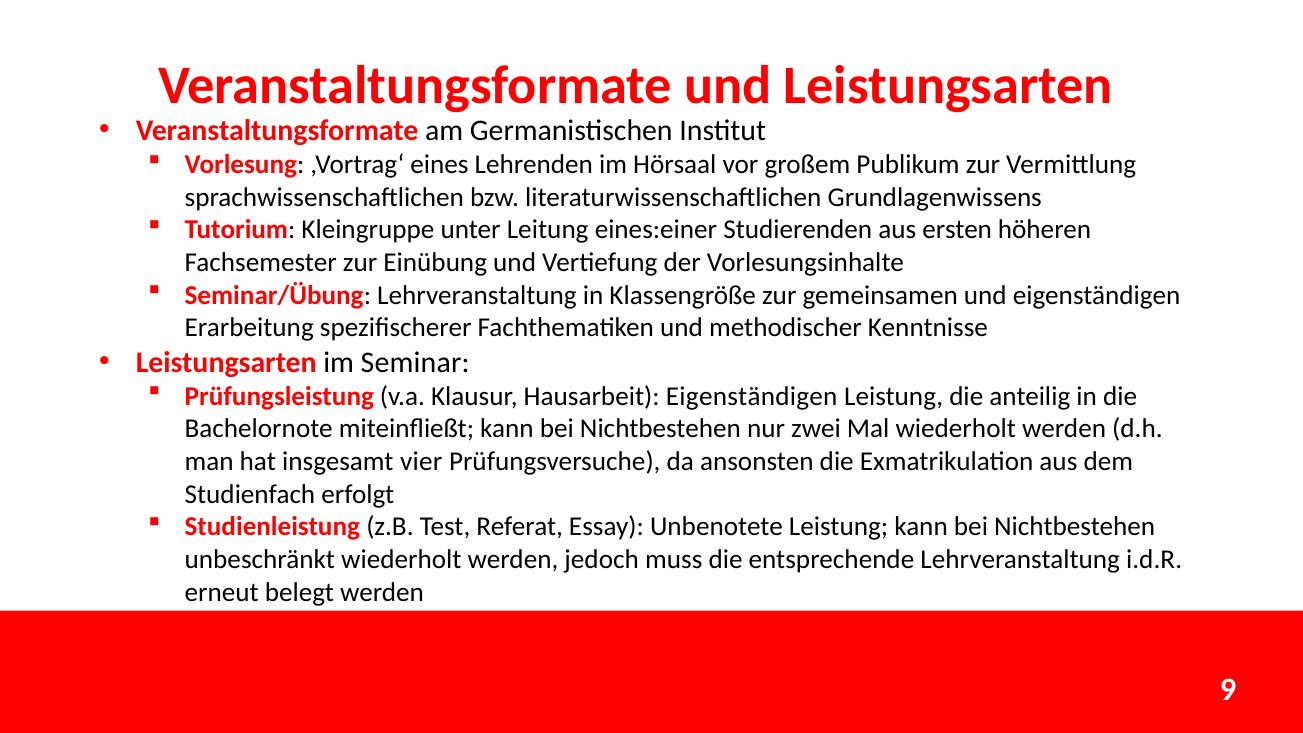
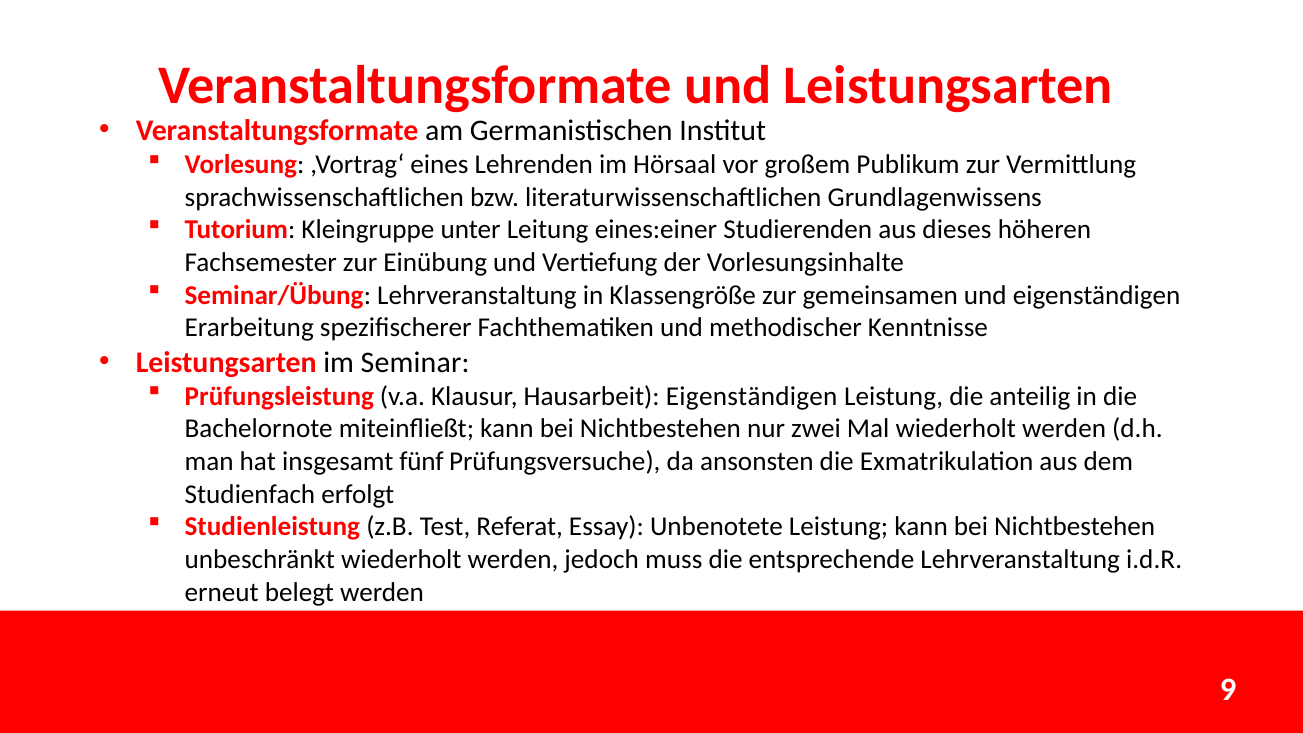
ersten: ersten -> dieses (957, 230)
vier: vier -> fünf (421, 461)
